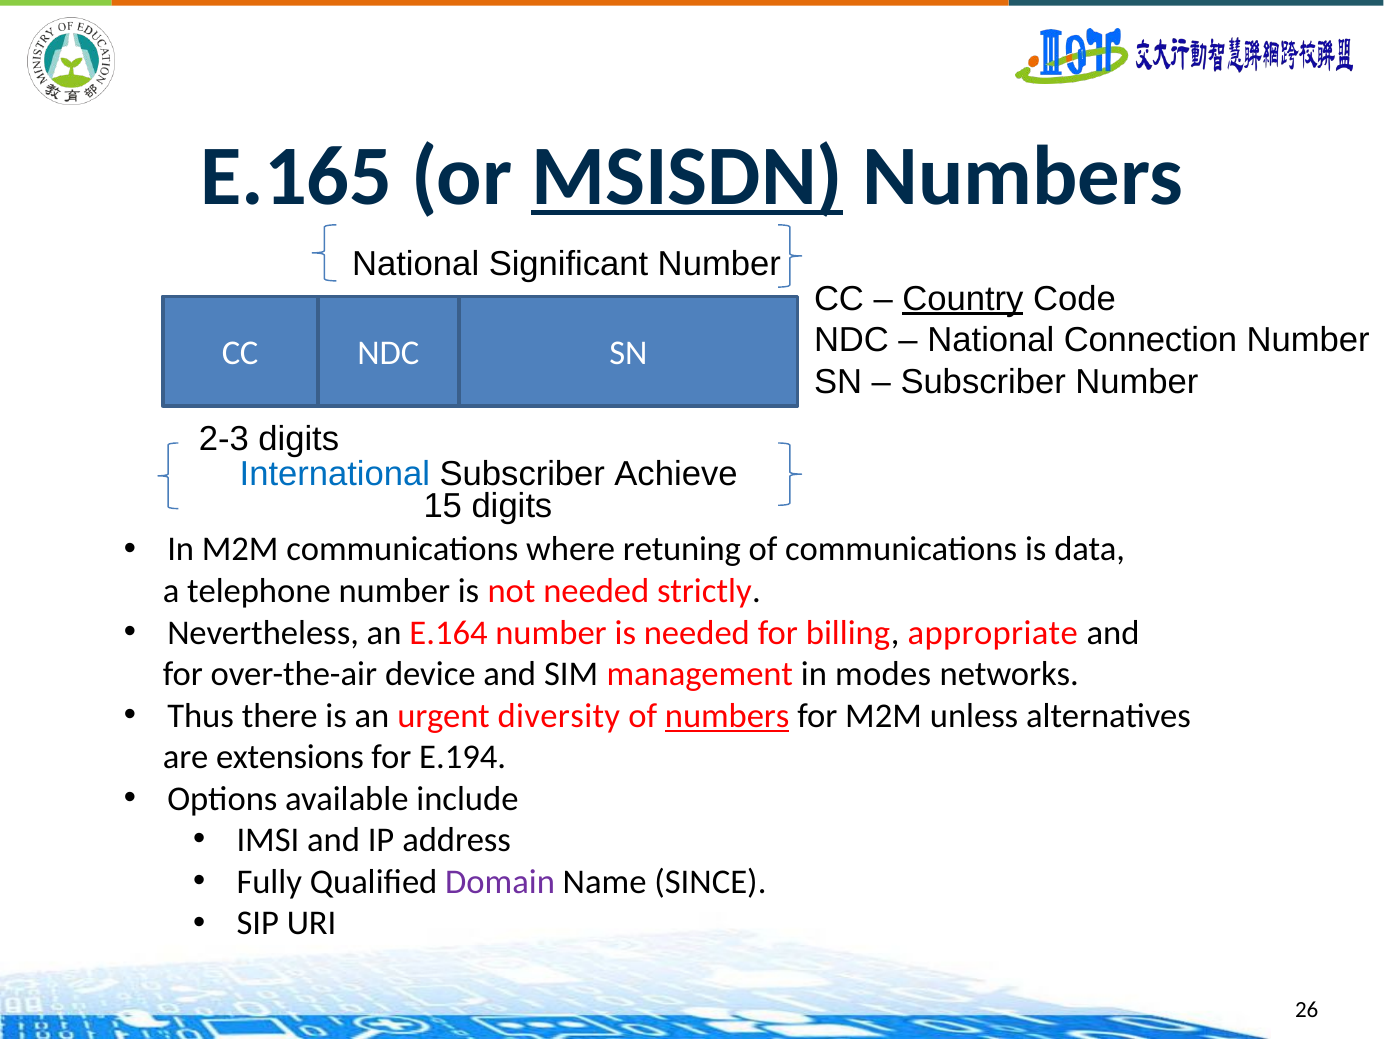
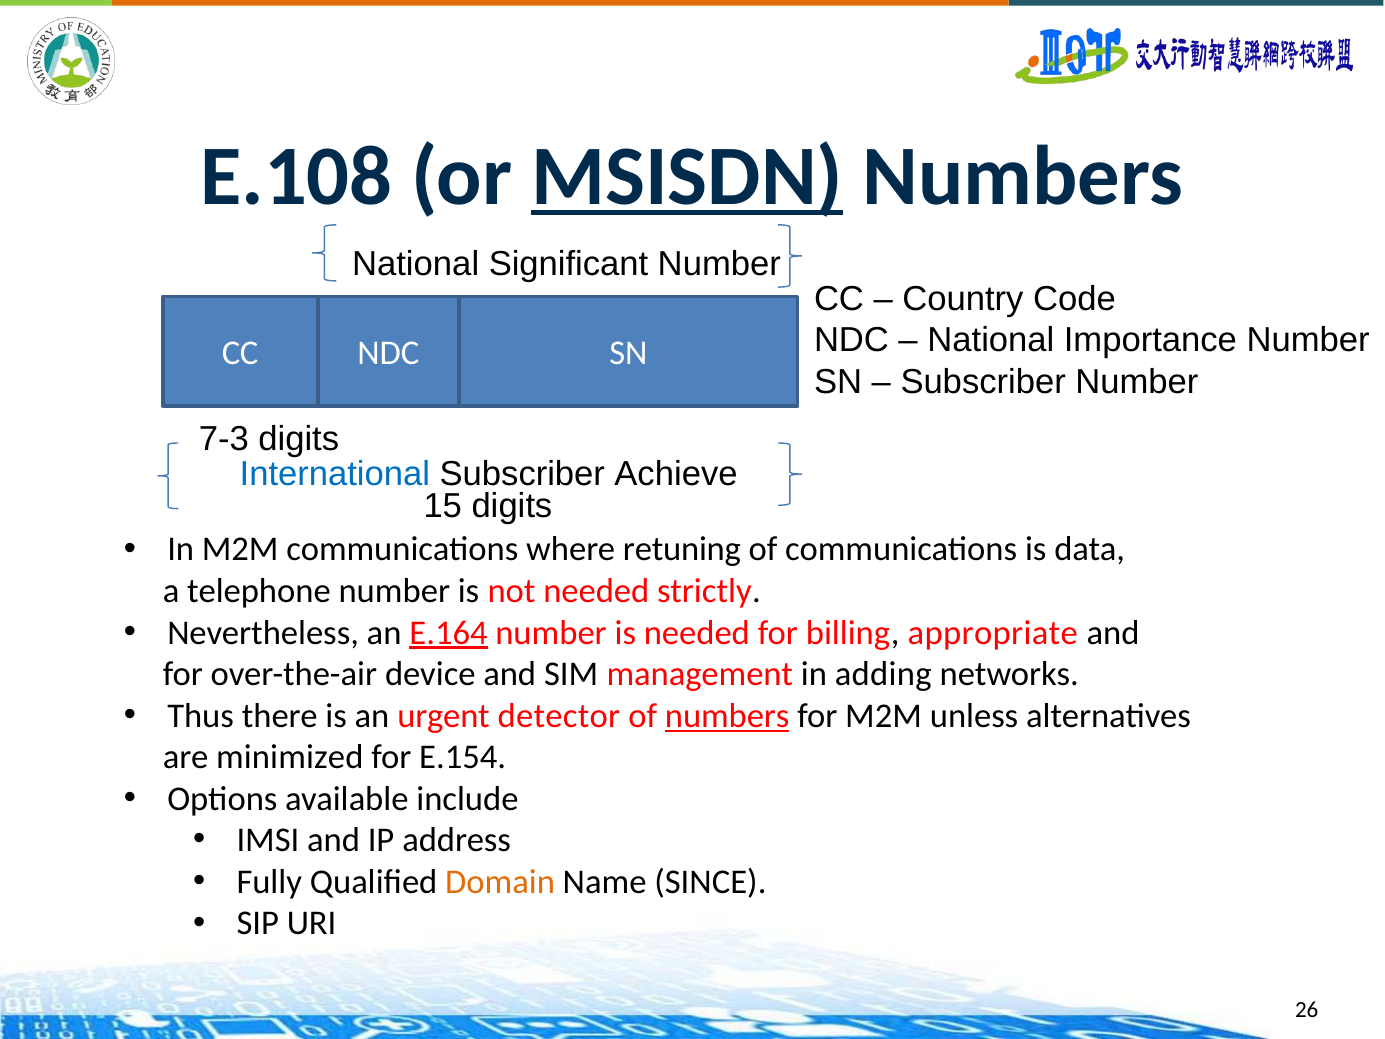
E.165: E.165 -> E.108 (296, 176)
Country underline: present -> none (963, 299)
Connection: Connection -> Importance (1150, 340)
2-3: 2-3 -> 7-3 (224, 439)
E.164 underline: none -> present (449, 632)
modes: modes -> adding (883, 674)
diversity: diversity -> detector (559, 716)
extensions: extensions -> minimized (290, 757)
E.194: E.194 -> E.154 (463, 757)
Domain colour: purple -> orange (500, 882)
